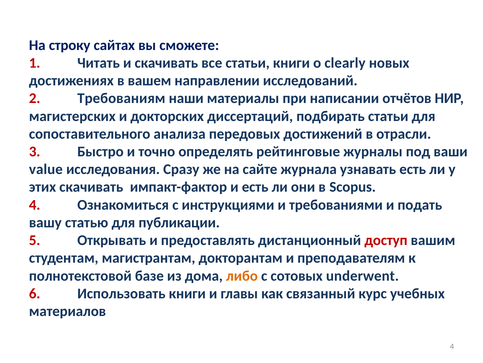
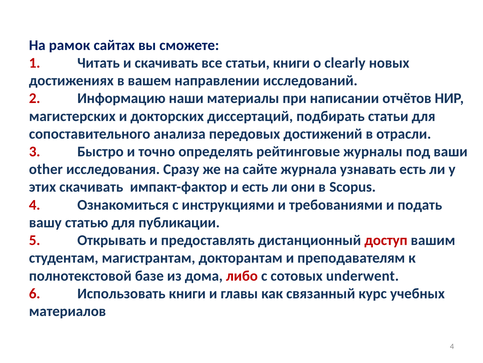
строку: строку -> рамок (70, 45)
Требованиям: Требованиям -> Информацию (121, 98)
value: value -> other (46, 169)
либо colour: orange -> red (242, 275)
